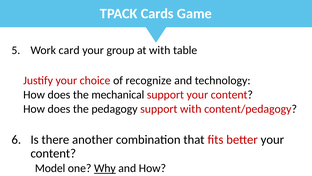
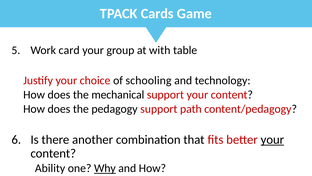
recognize: recognize -> schooling (148, 80)
support with: with -> path (191, 109)
your underline: none -> present (272, 139)
Model: Model -> Ability (50, 168)
